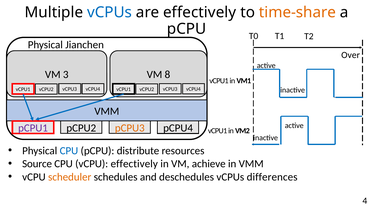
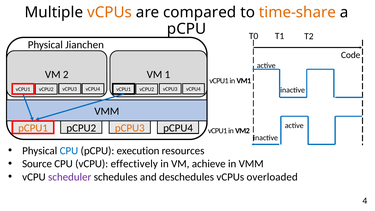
vCPUs colour: blue -> orange (110, 12)
are effectively: effectively -> compared (200, 12)
Over: Over -> Code (351, 55)
3: 3 -> 2 (66, 75)
8: 8 -> 1 (167, 75)
pCPU1 colour: purple -> orange (33, 128)
distribute: distribute -> execution (138, 151)
scheduler colour: orange -> purple (70, 177)
differences: differences -> overloaded (272, 177)
